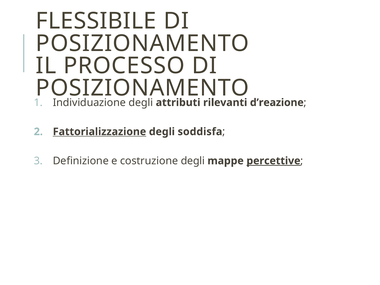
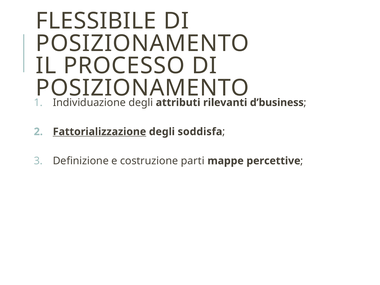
d’reazione: d’reazione -> d’business (277, 103)
costruzione degli: degli -> parti (193, 161)
percettive underline: present -> none (273, 161)
